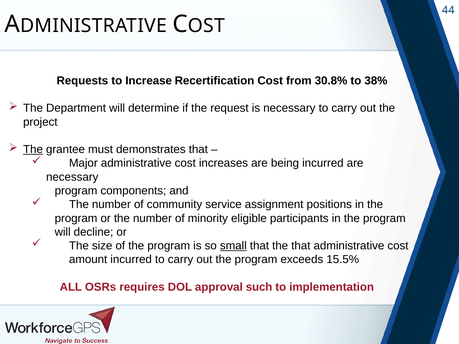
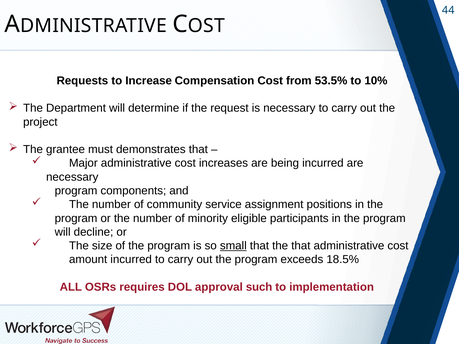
Recertification: Recertification -> Compensation (215, 81)
30.8%: 30.8% -> 53.5% (331, 81)
38%: 38% -> 10% (376, 81)
The underline: present -> none (33, 150)
15.5%: 15.5% -> 18.5% (343, 260)
